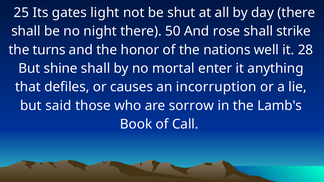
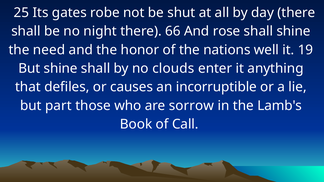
light: light -> robe (105, 13)
50: 50 -> 66 (173, 31)
shall strike: strike -> shine (294, 31)
turns: turns -> need (49, 50)
28: 28 -> 19 (305, 50)
mortal: mortal -> clouds (173, 69)
incorruption: incorruption -> incorruptible (216, 87)
said: said -> part (58, 106)
